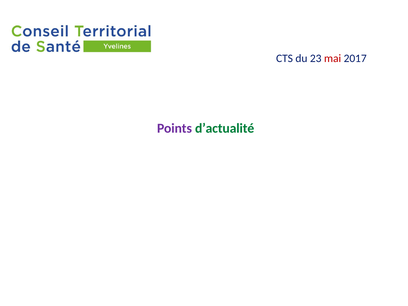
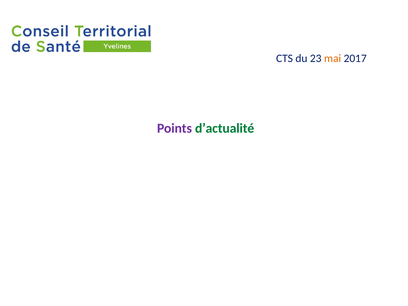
mai colour: red -> orange (333, 58)
